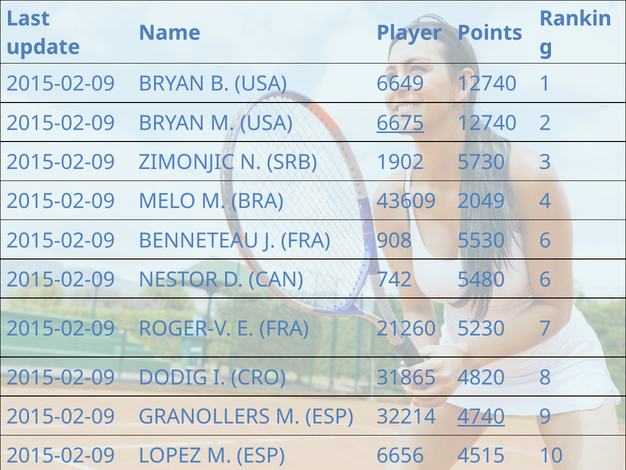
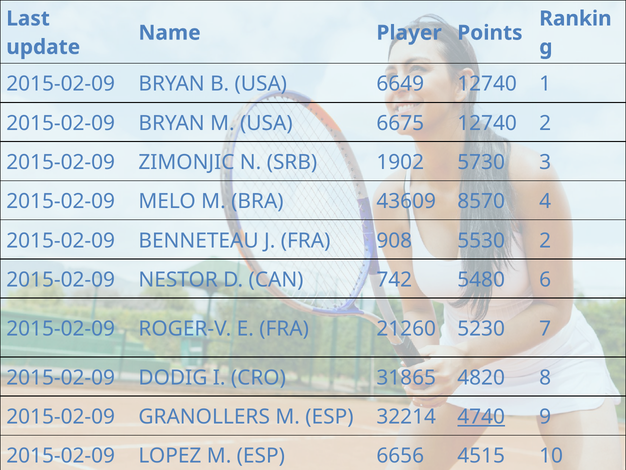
6675 underline: present -> none (400, 123)
2049: 2049 -> 8570 (481, 201)
5530 6: 6 -> 2 (545, 240)
